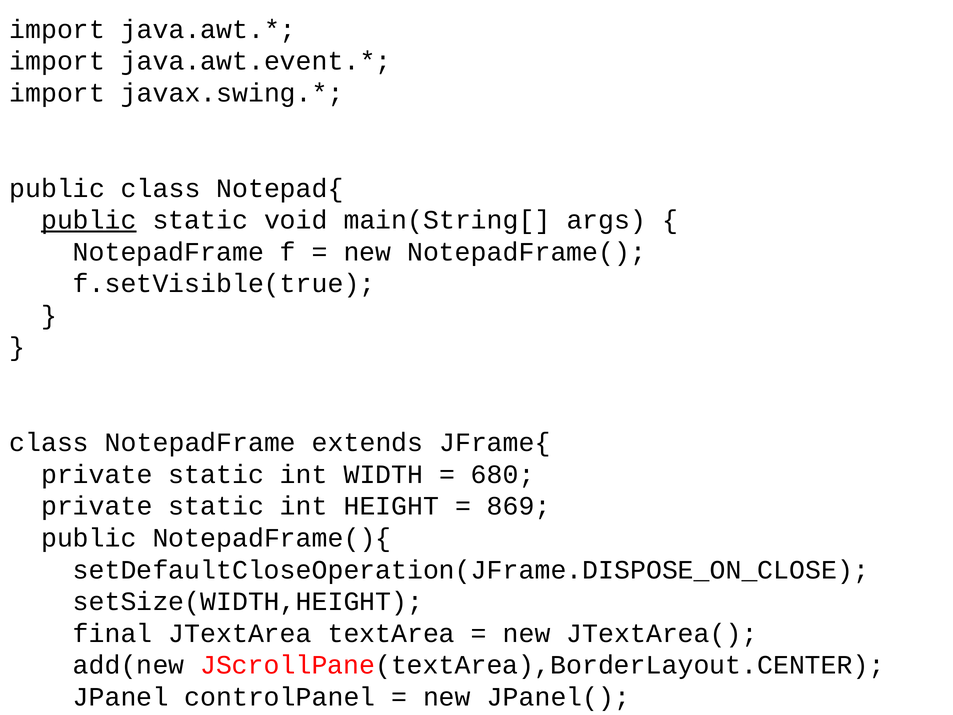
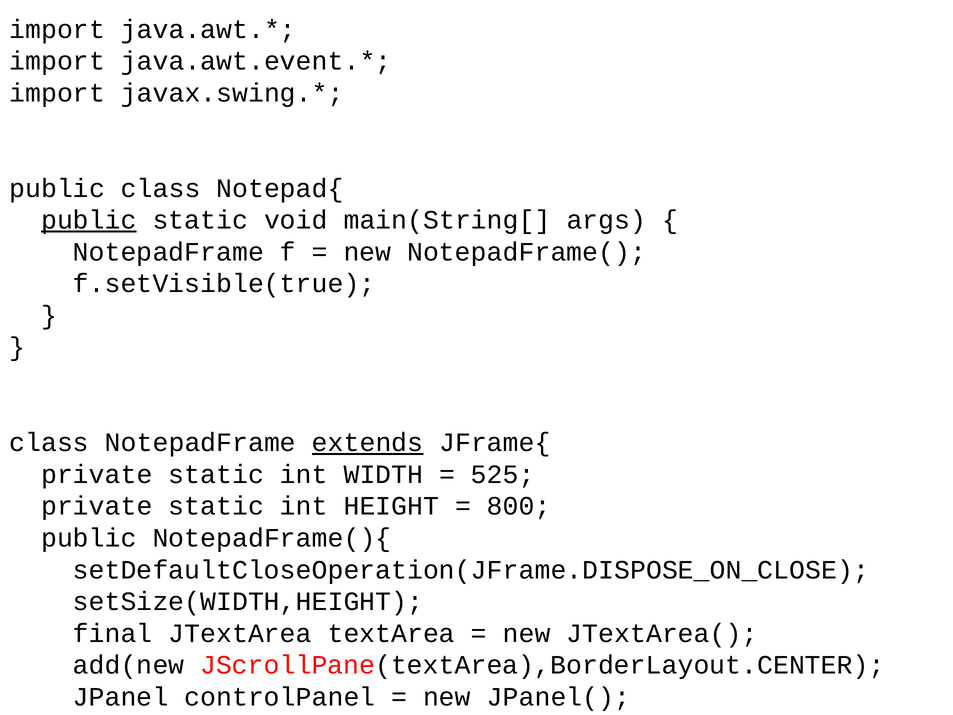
extends underline: none -> present (368, 442)
680: 680 -> 525 (503, 474)
869: 869 -> 800 (519, 506)
